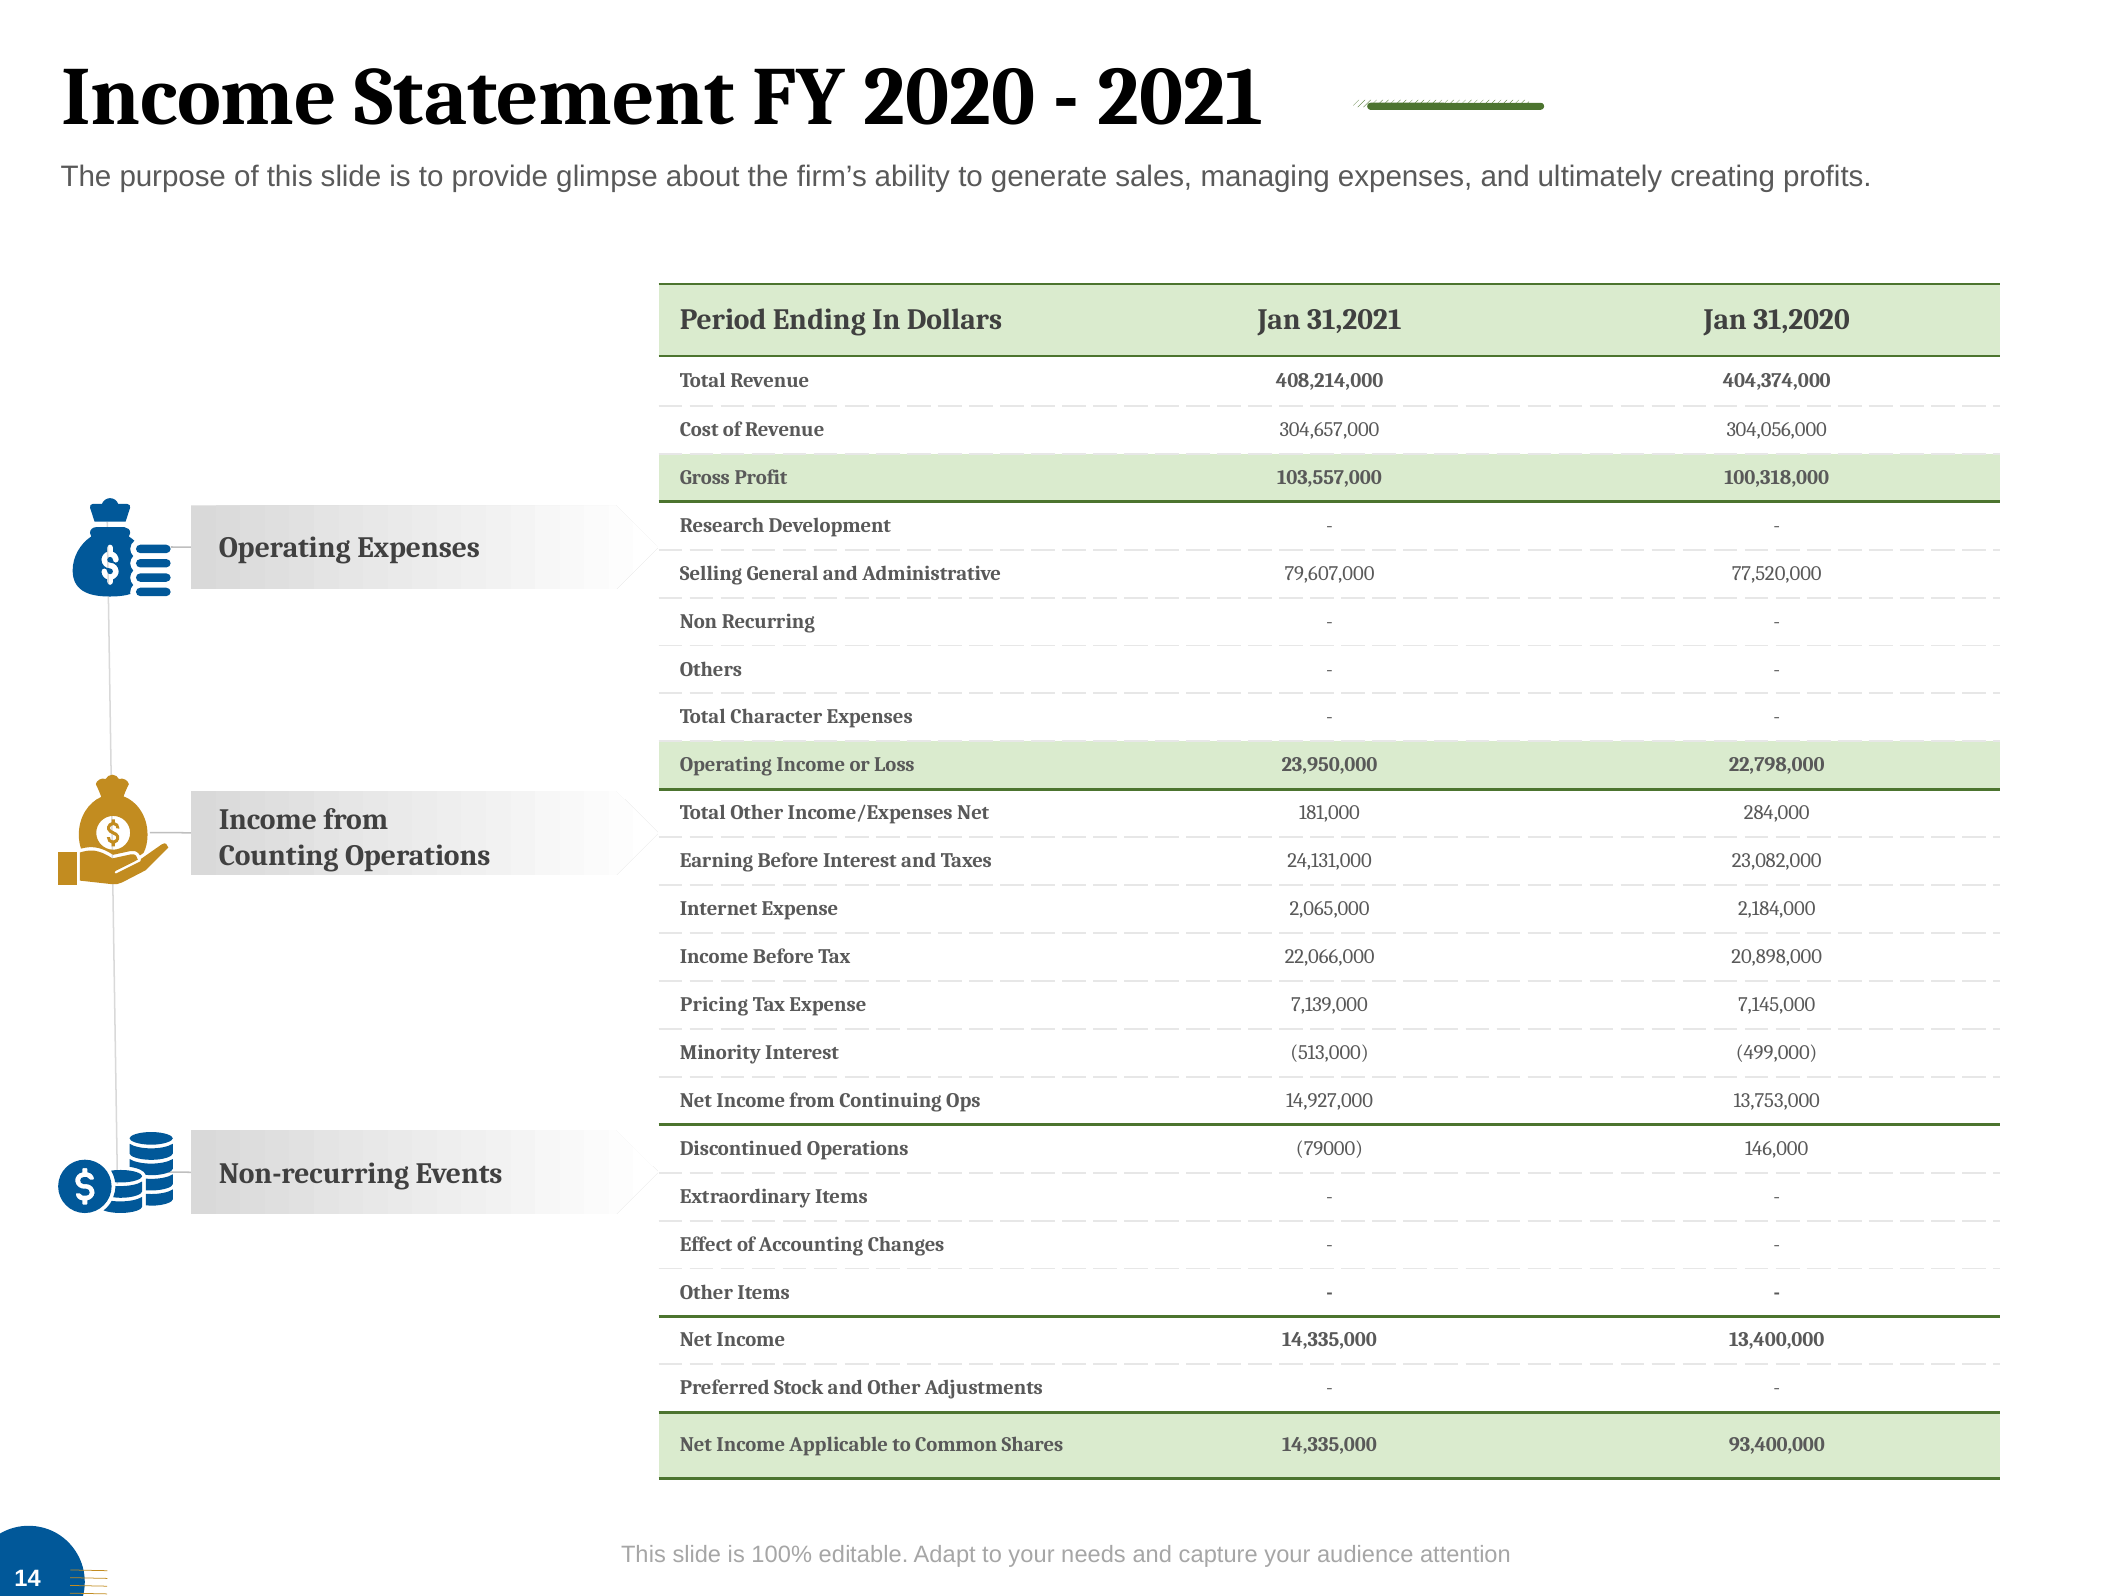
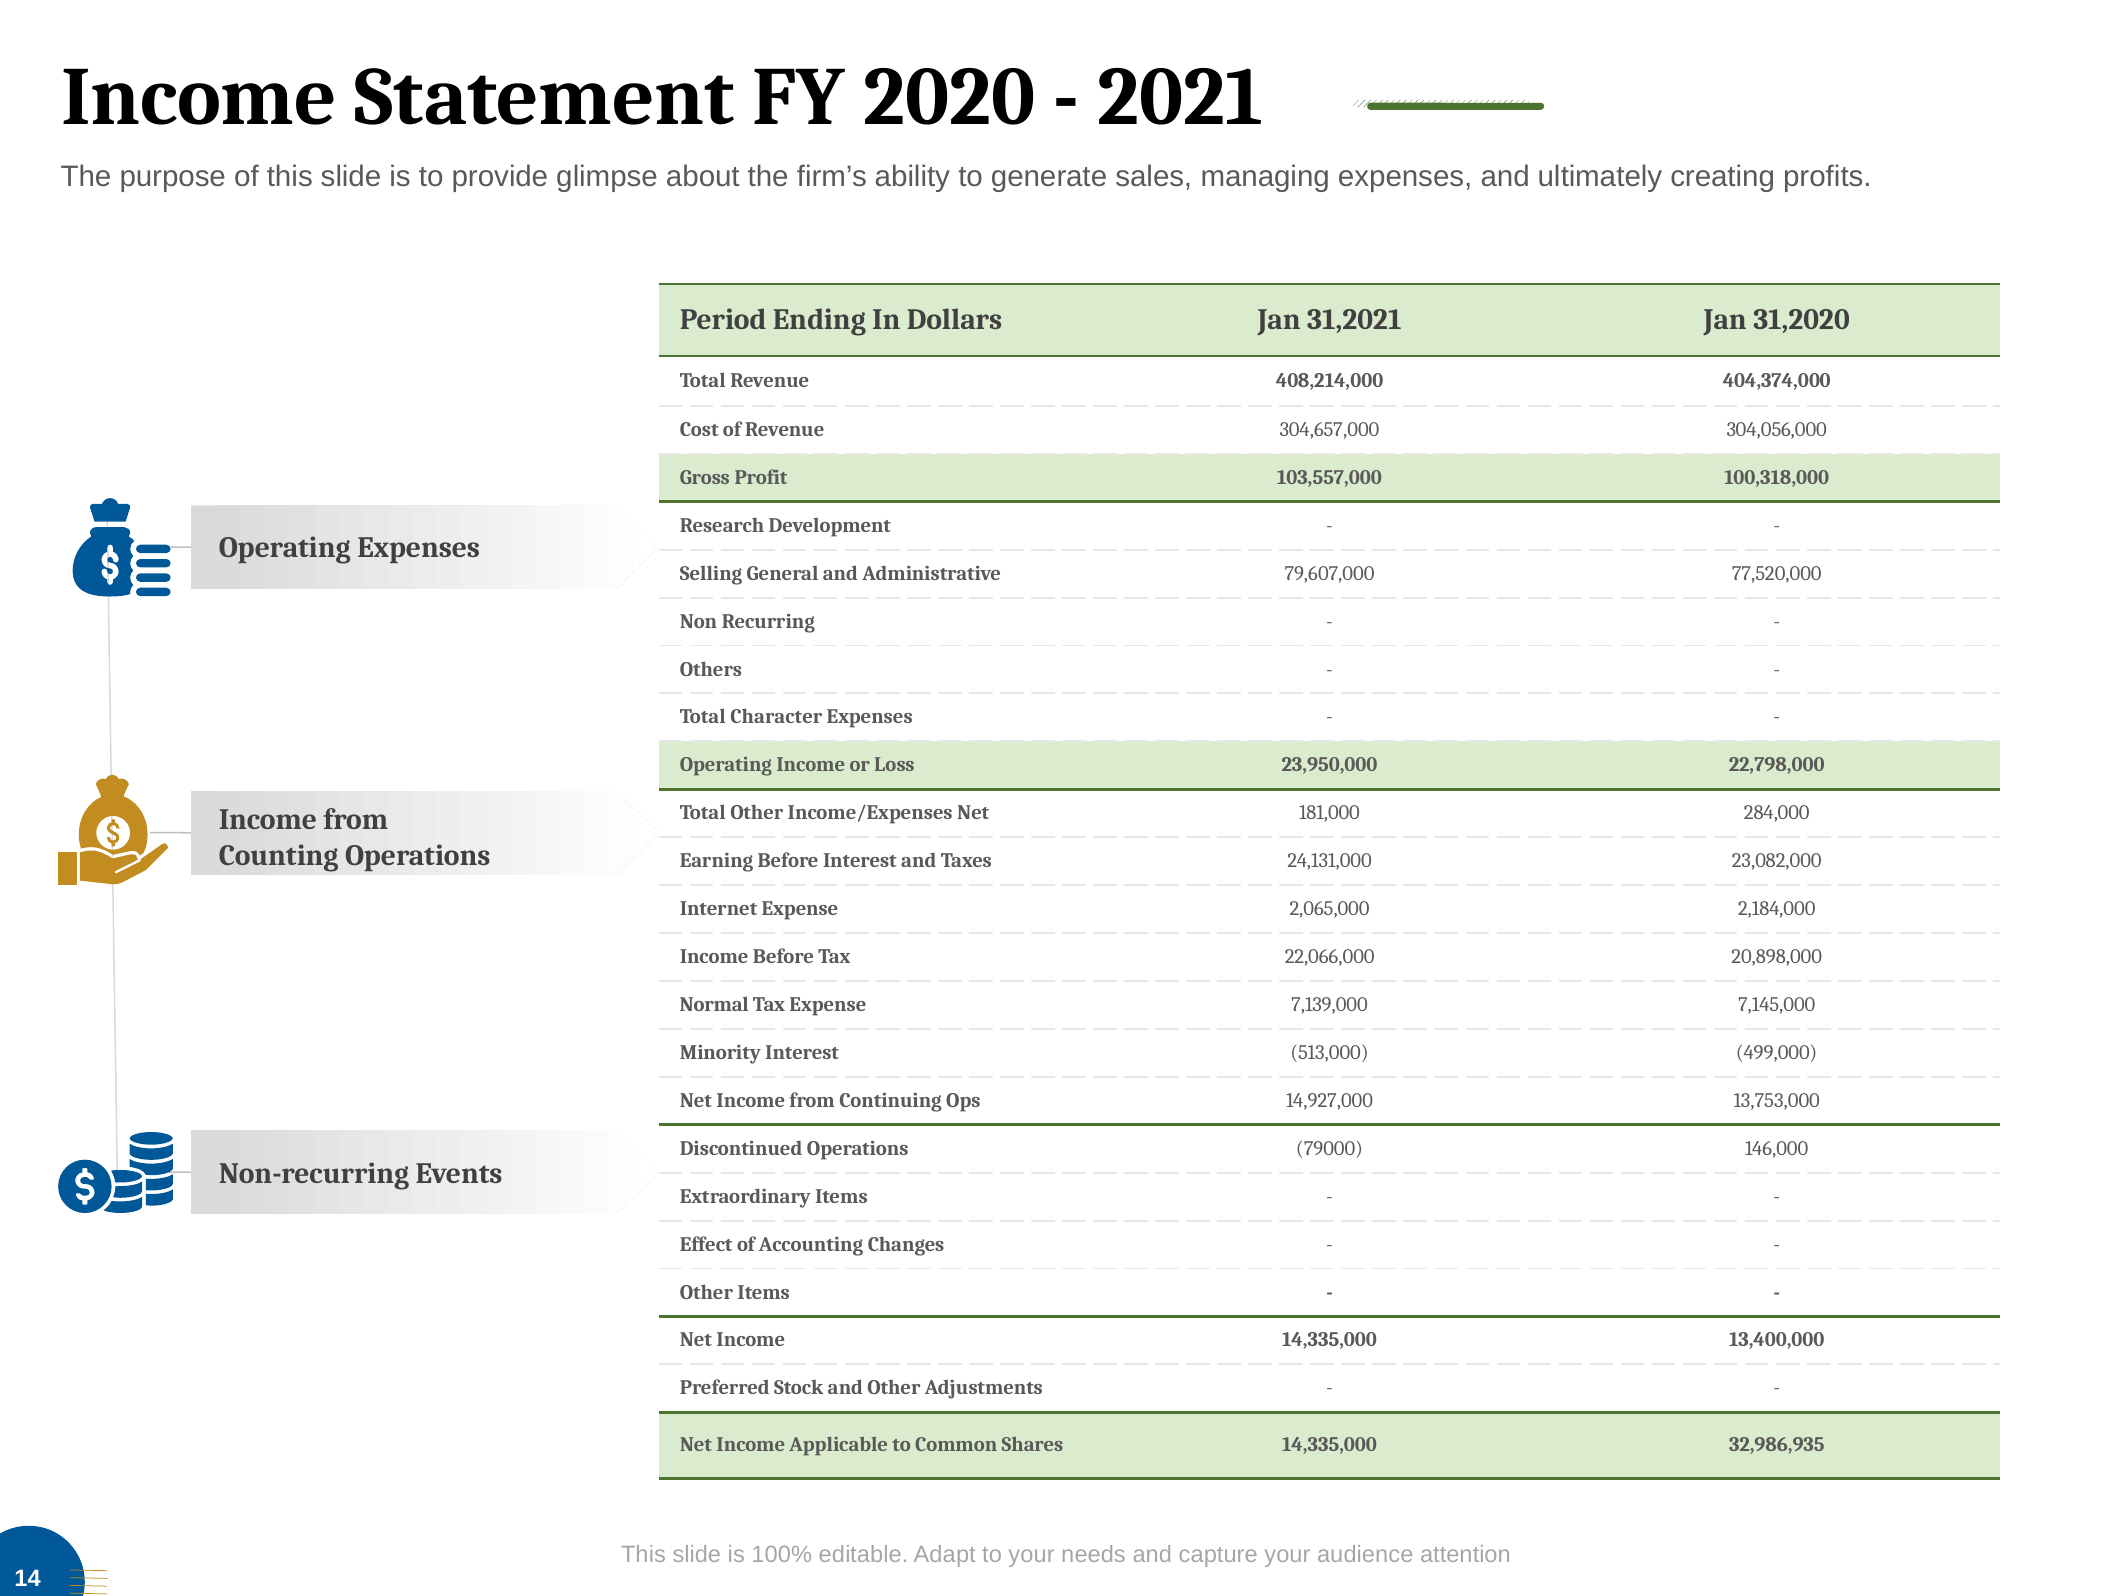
Pricing: Pricing -> Normal (714, 1005)
93,400,000: 93,400,000 -> 32,986,935 (1777, 1445)
